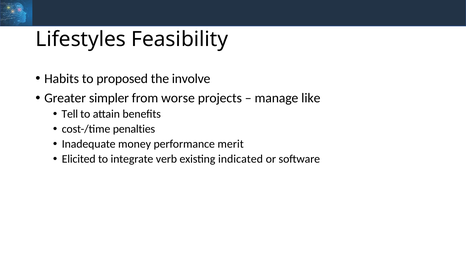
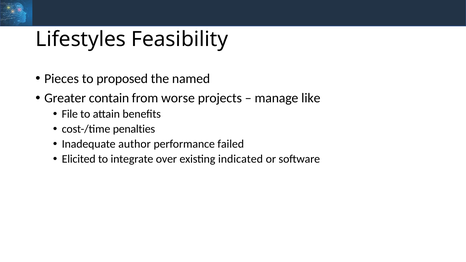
Habits: Habits -> Pieces (62, 79)
involve: involve -> named (191, 79)
simpler: simpler -> contain (109, 98)
Tell: Tell -> File (70, 114)
money: money -> author (135, 144)
merit: merit -> failed (231, 144)
verb: verb -> over (166, 159)
